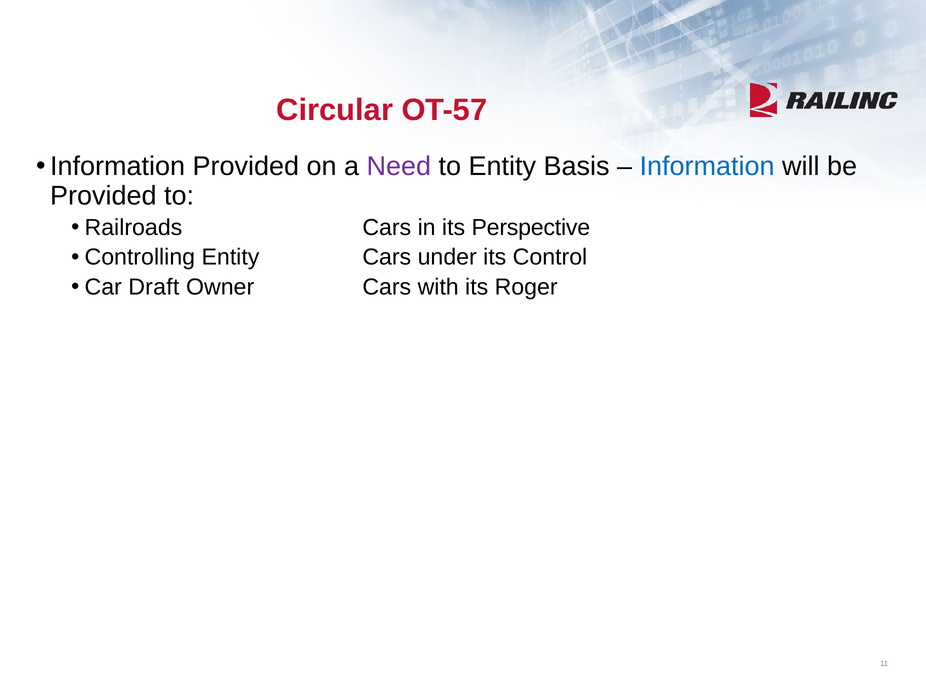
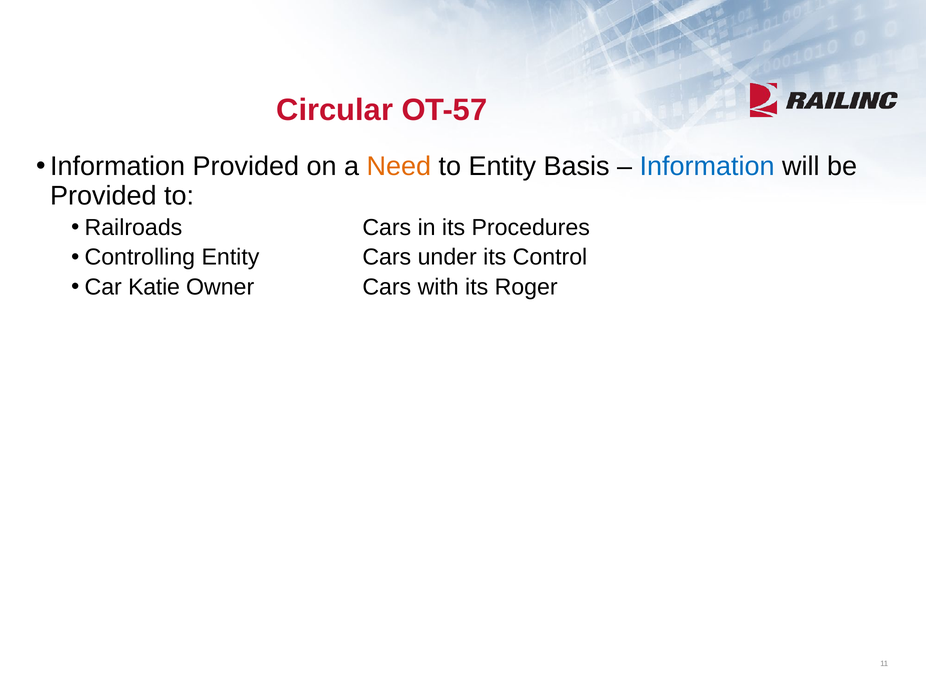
Need colour: purple -> orange (399, 167)
Perspective: Perspective -> Procedures (531, 228)
Draft: Draft -> Katie (154, 287)
